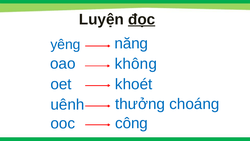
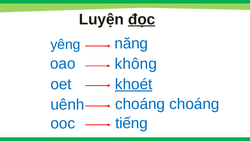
khoét underline: none -> present (134, 84)
uênh thưởng: thưởng -> choáng (140, 104)
công: công -> tiếng (132, 123)
